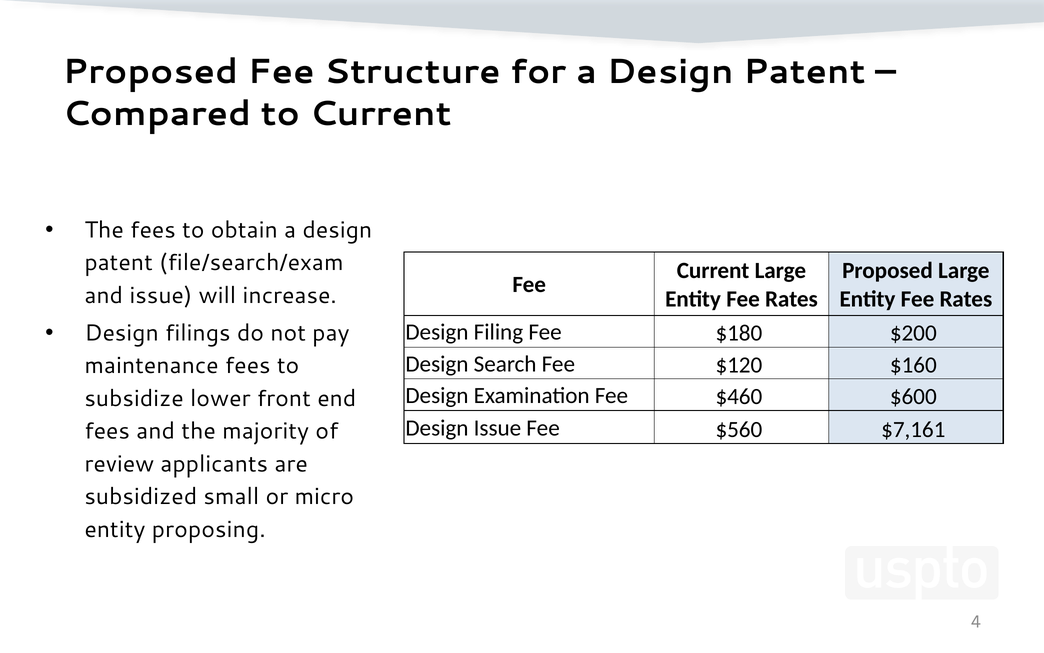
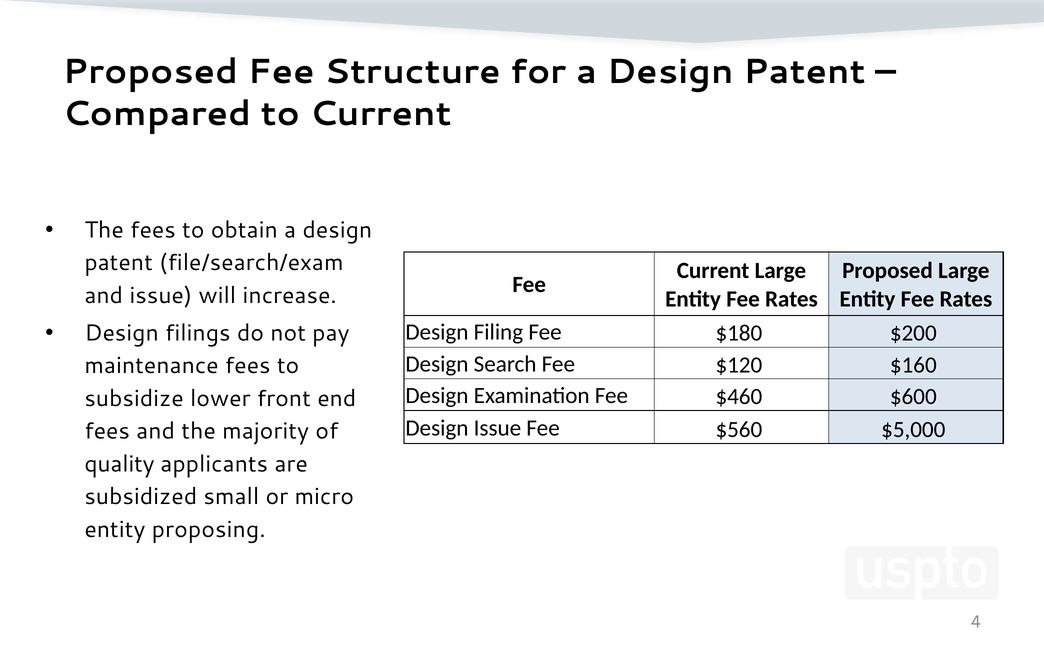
$7,161: $7,161 -> $5,000 (913, 429)
review: review -> quality (119, 464)
